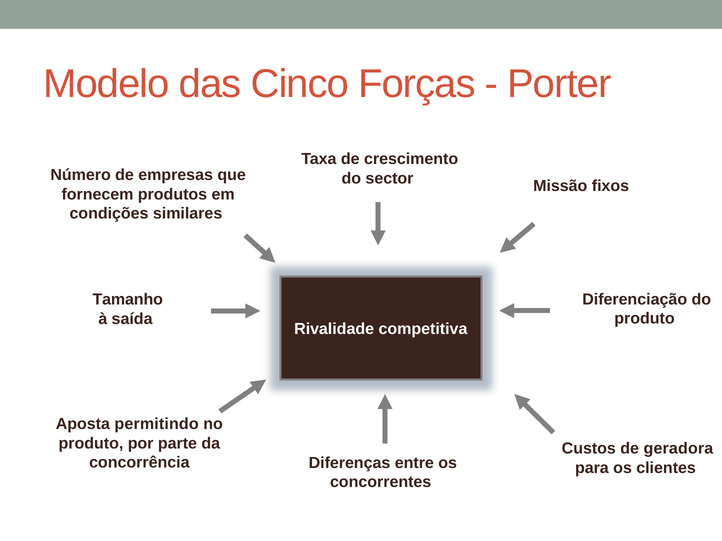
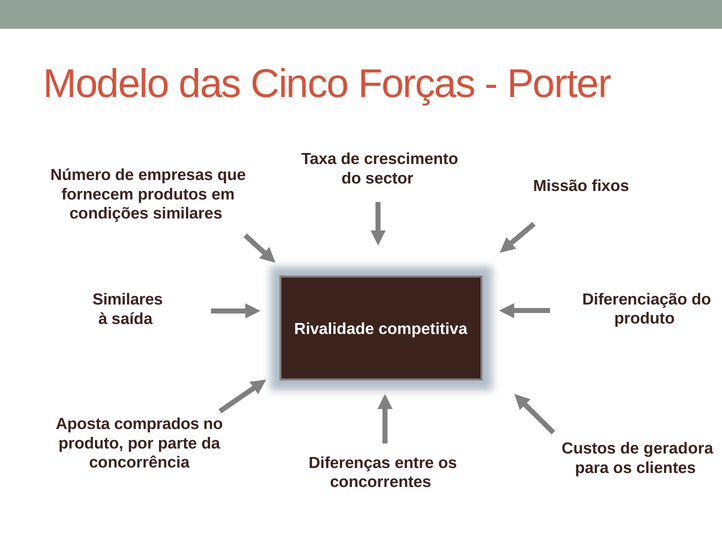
Tamanho: Tamanho -> Similares (128, 300)
permitindo: permitindo -> comprados (157, 425)
